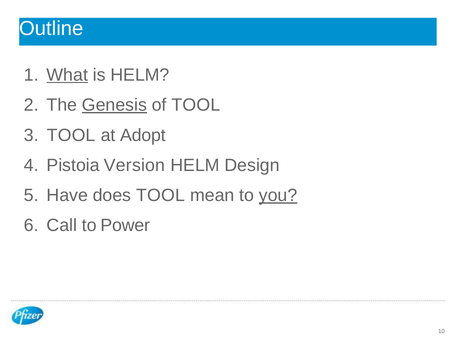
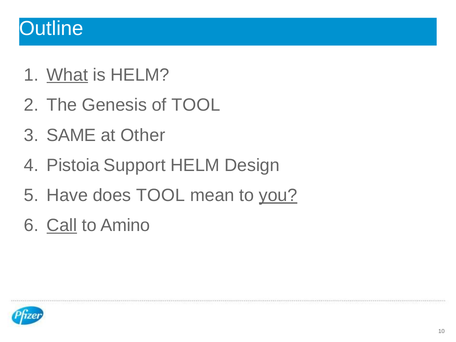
Genesis underline: present -> none (114, 105)
TOOL: TOOL -> SAME (71, 135)
Adopt: Adopt -> Other (143, 135)
Version: Version -> Support (135, 165)
Call underline: none -> present (62, 225)
Power: Power -> Amino (125, 225)
